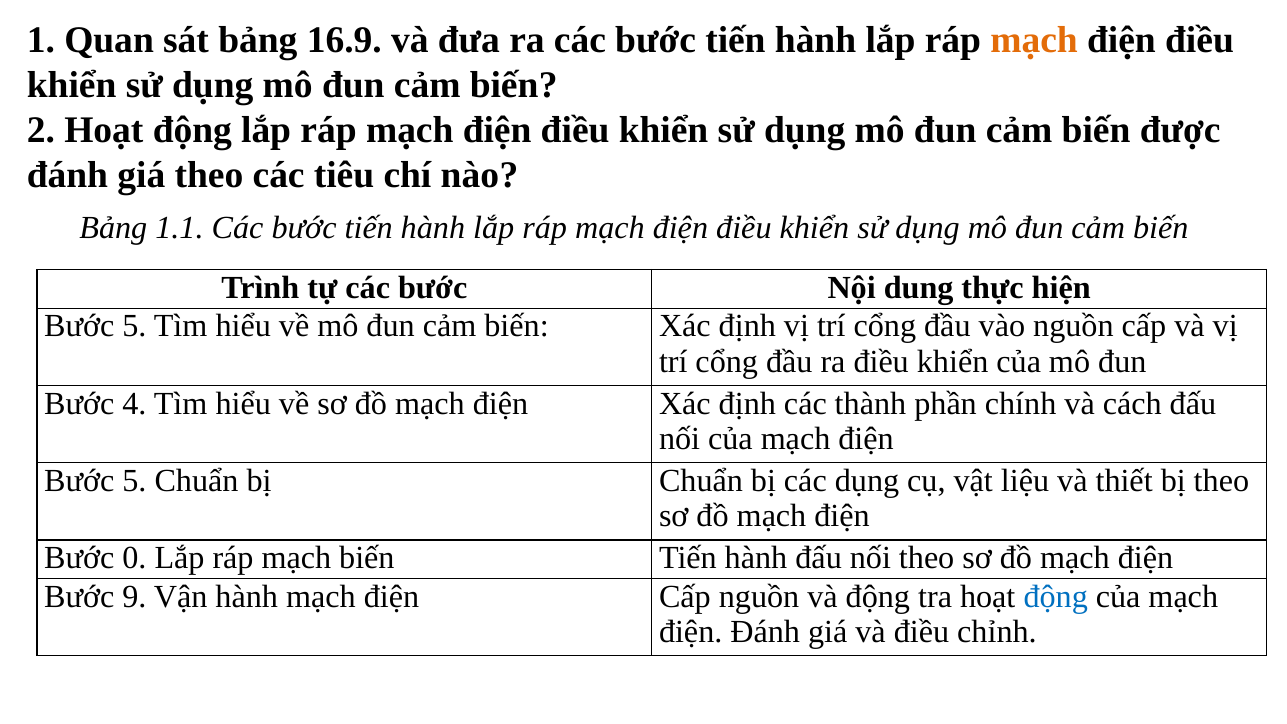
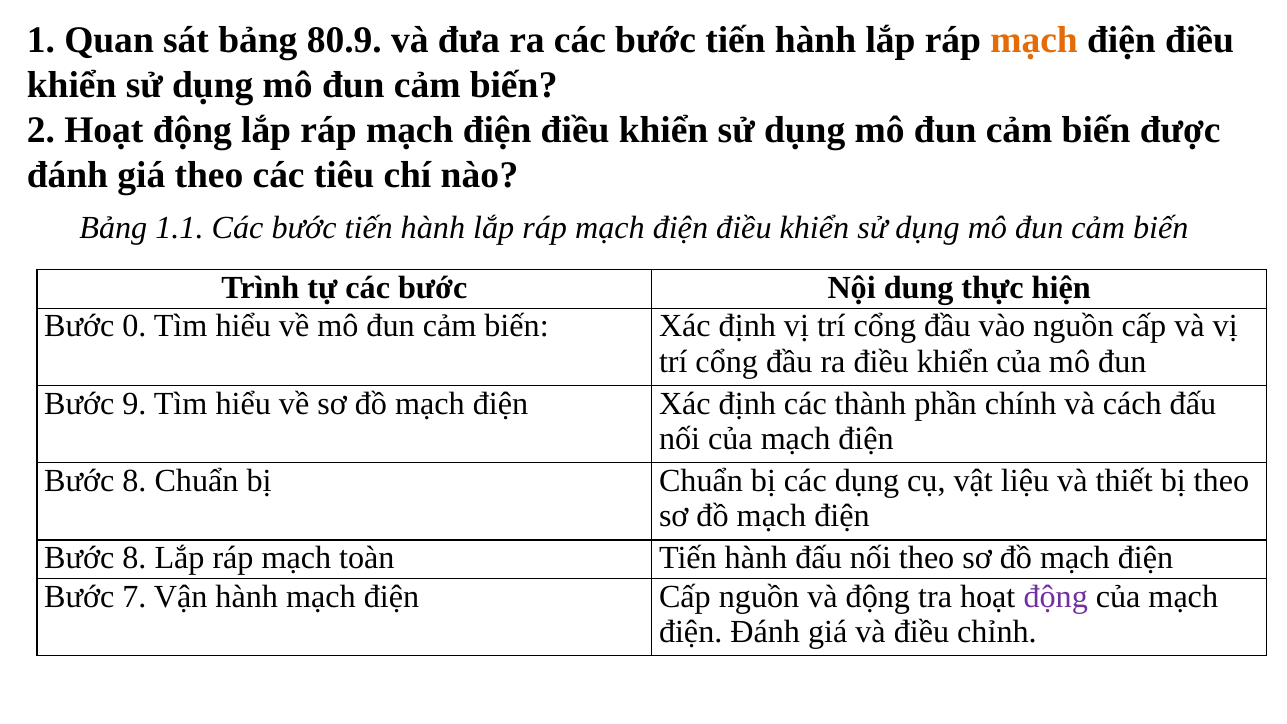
16.9: 16.9 -> 80.9 (344, 40)
5: 5 -> 0 (134, 326)
4: 4 -> 9 (134, 403)
5: 5 -> 8 (134, 481)
0: 0 -> 8 (134, 558)
mạch biến: biến -> toàn (367, 558)
9: 9 -> 7 (134, 597)
động colour: blue -> purple (1056, 597)
